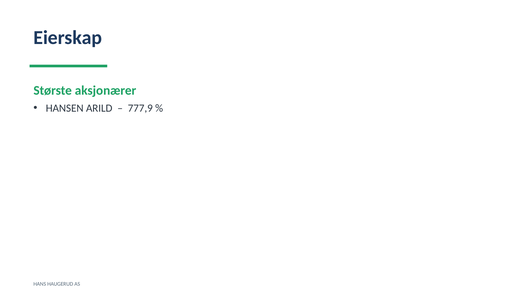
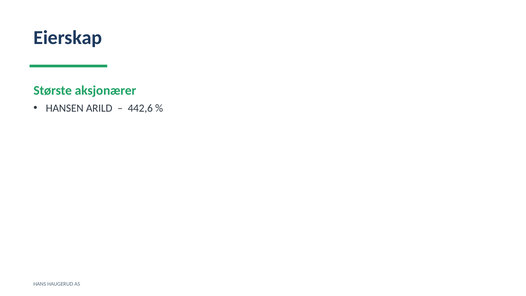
777,9: 777,9 -> 442,6 (140, 108)
